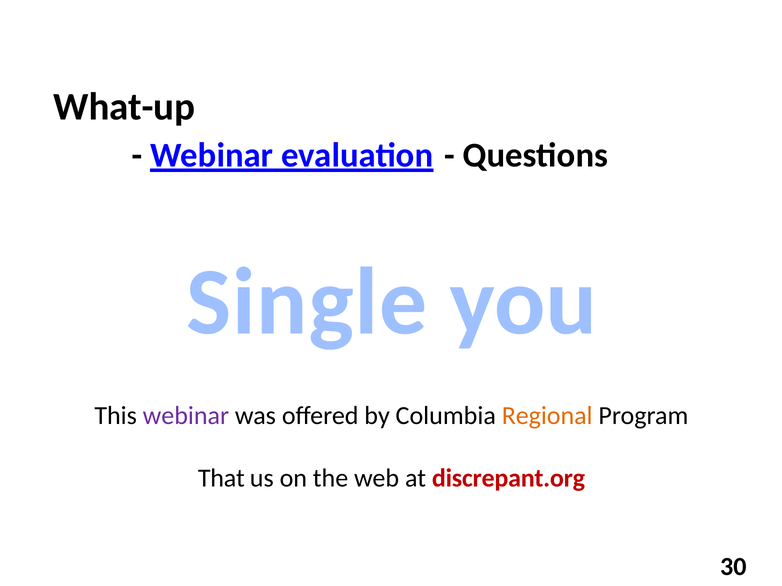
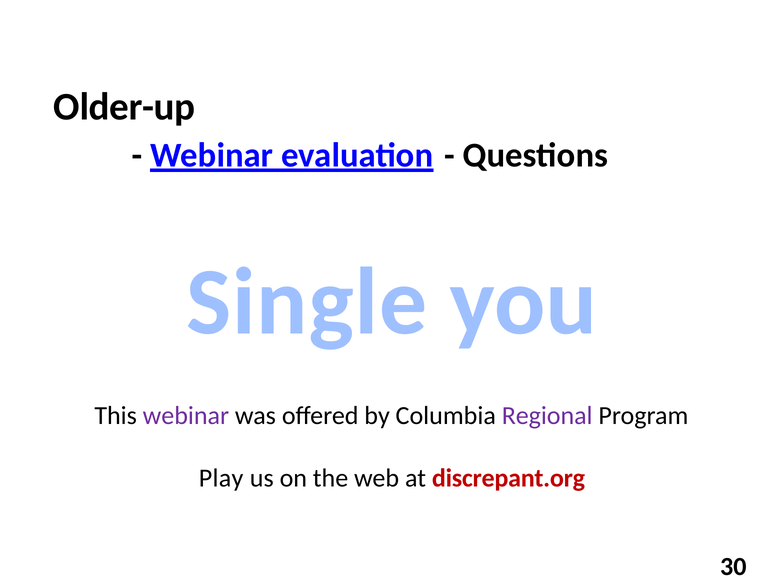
What-up: What-up -> Older-up (124, 107)
Regional colour: orange -> purple (547, 416)
That: That -> Play (221, 479)
